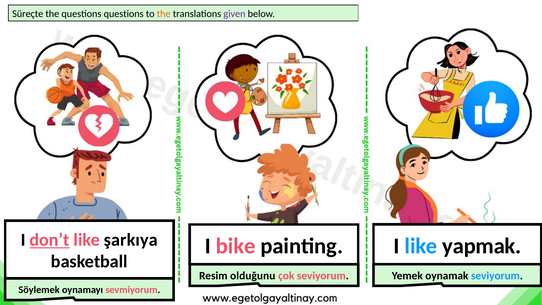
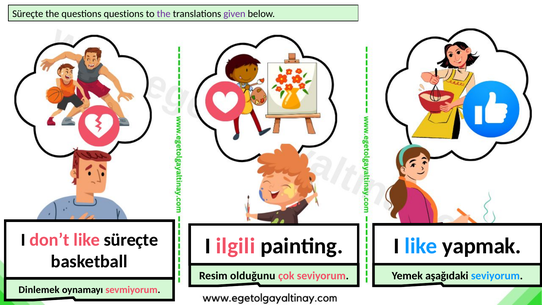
the colour: orange -> purple (164, 14)
don’t underline: present -> none (50, 240)
like şarkıya: şarkıya -> süreçte (131, 240)
bike: bike -> ilgili (236, 246)
oynamak: oynamak -> aşağıdaki (447, 276)
Söylemek: Söylemek -> Dinlemek (39, 290)
